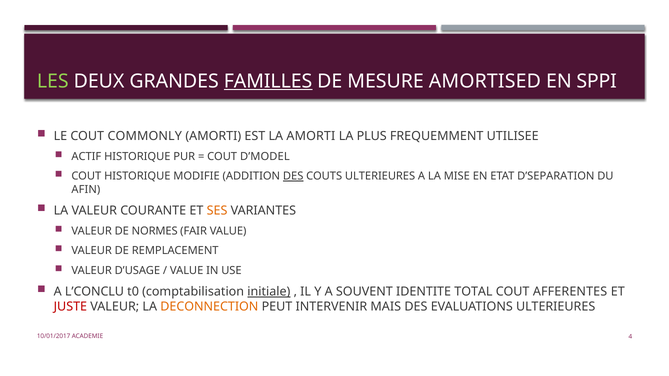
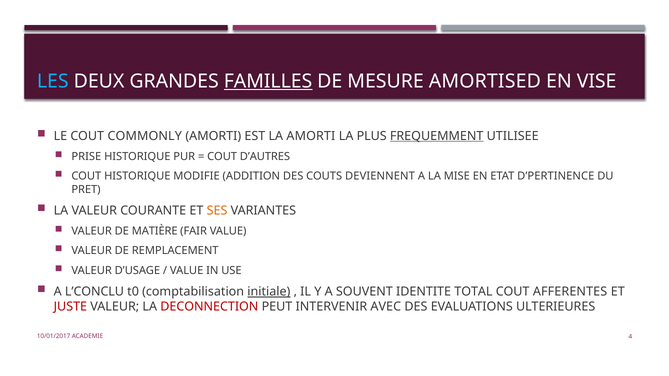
LES colour: light green -> light blue (53, 81)
SPPI: SPPI -> VISE (597, 81)
FREQUEMMENT underline: none -> present (437, 136)
ACTIF: ACTIF -> PRISE (86, 157)
D’MODEL: D’MODEL -> D’AUTRES (265, 157)
DES underline: present -> none (293, 176)
COUTS ULTERIEURES: ULTERIEURES -> DEVIENNENT (380, 176)
D’SEPARATION: D’SEPARATION -> D’PERTINENCE (556, 176)
AFIN: AFIN -> PRET (86, 190)
NORMES: NORMES -> MATIÈRE (155, 231)
DECONNECTION colour: orange -> red (209, 307)
MAIS: MAIS -> AVEC (386, 307)
